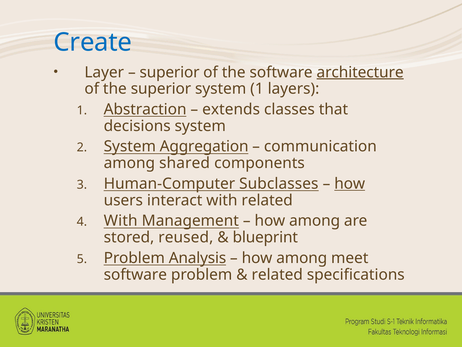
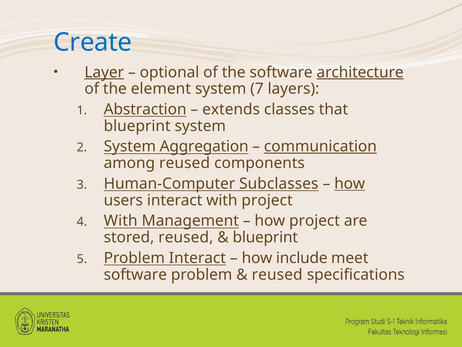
Layer underline: none -> present (104, 72)
superior: superior -> optional (169, 72)
the superior: superior -> element (161, 89)
system 1: 1 -> 7 (257, 89)
decisions: decisions -> blueprint (137, 126)
communication underline: none -> present (320, 146)
among shared: shared -> reused (185, 163)
with related: related -> project (267, 200)
among: among -> project (315, 221)
Problem Analysis: Analysis -> Interact (197, 258)
among: among -> include (302, 258)
related: related -> reused (277, 274)
